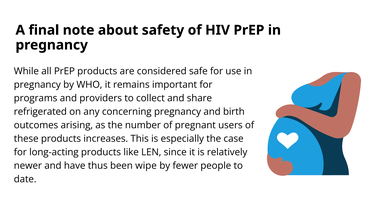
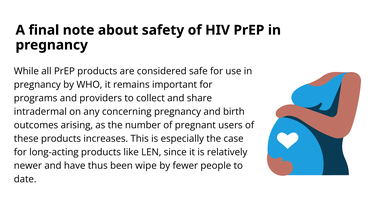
refrigerated: refrigerated -> intradermal (40, 111)
